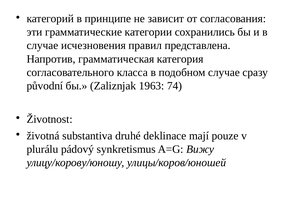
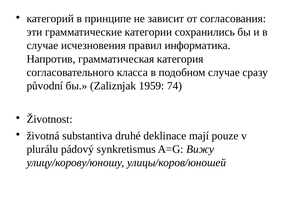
представлена: представлена -> информатика (198, 45)
1963: 1963 -> 1959 (152, 86)
